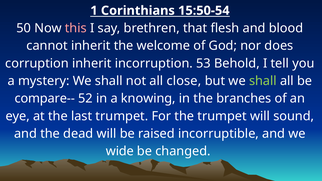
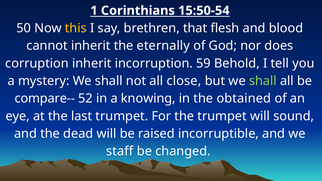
this colour: pink -> yellow (76, 28)
welcome: welcome -> eternally (163, 46)
53: 53 -> 59 (203, 63)
branches: branches -> obtained (244, 99)
wide: wide -> staff (120, 151)
